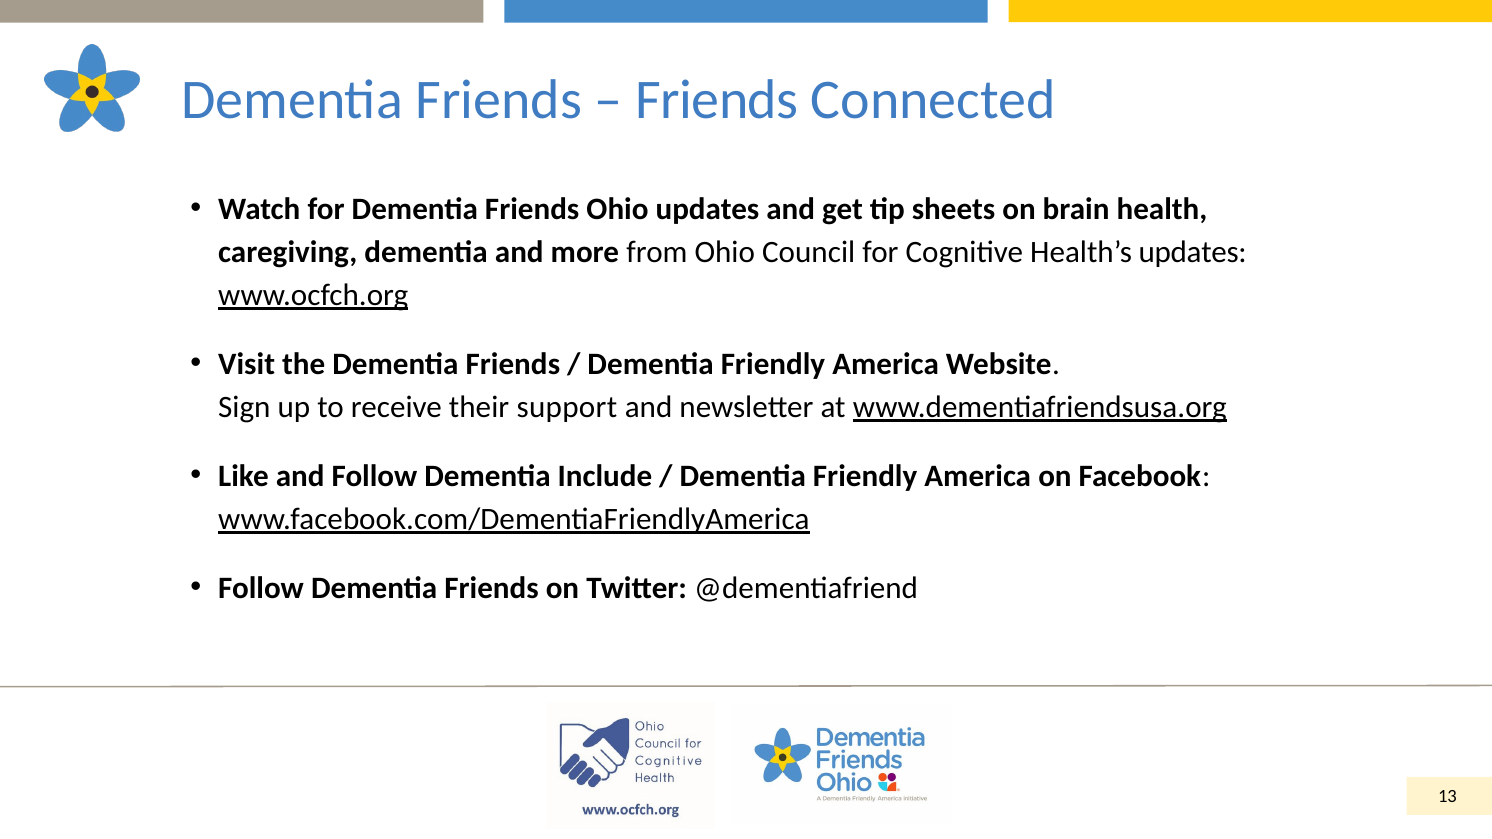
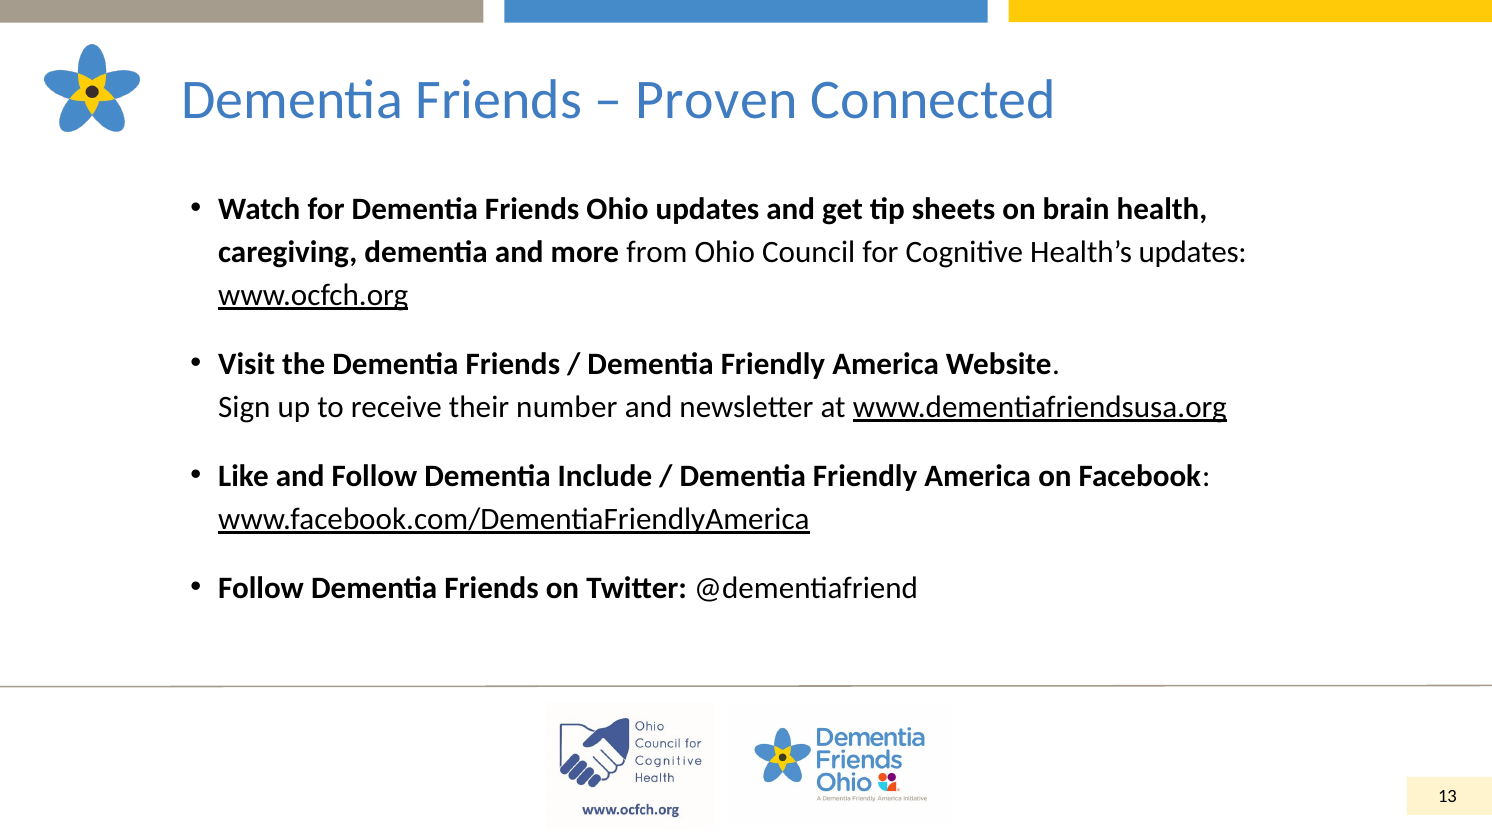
Friends: Friends -> Proven (716, 100)
support: support -> number (567, 407)
